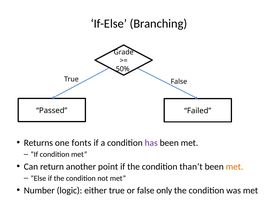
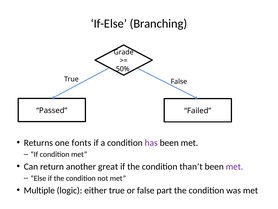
point: point -> great (108, 166)
met colour: orange -> purple (235, 166)
Number: Number -> Multiple (39, 190)
only: only -> part (164, 190)
